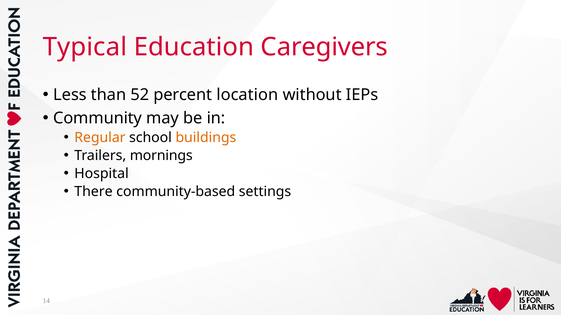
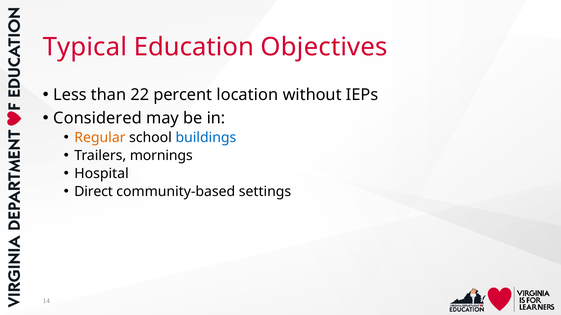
Caregivers: Caregivers -> Objectives (324, 47)
52: 52 -> 22 (140, 95)
Community: Community -> Considered (98, 118)
buildings colour: orange -> blue (206, 138)
There: There -> Direct (94, 192)
